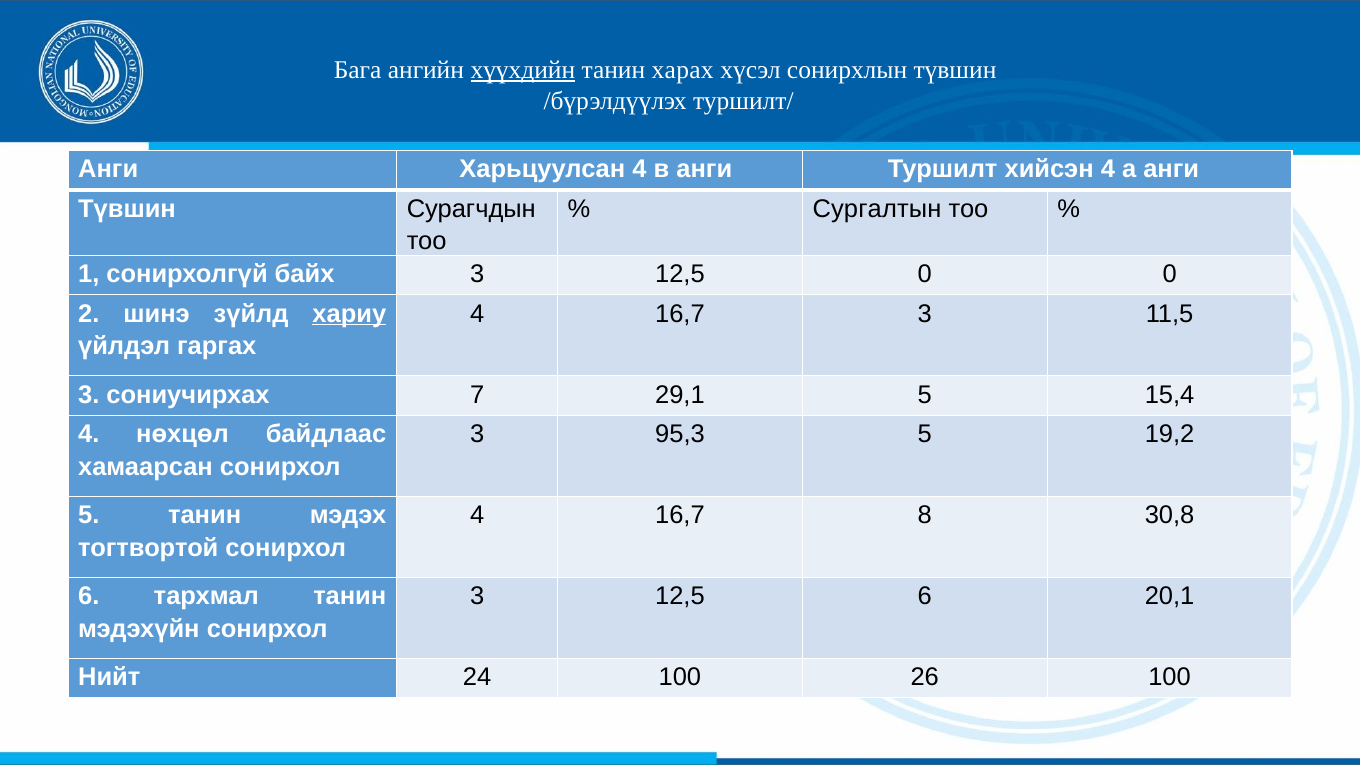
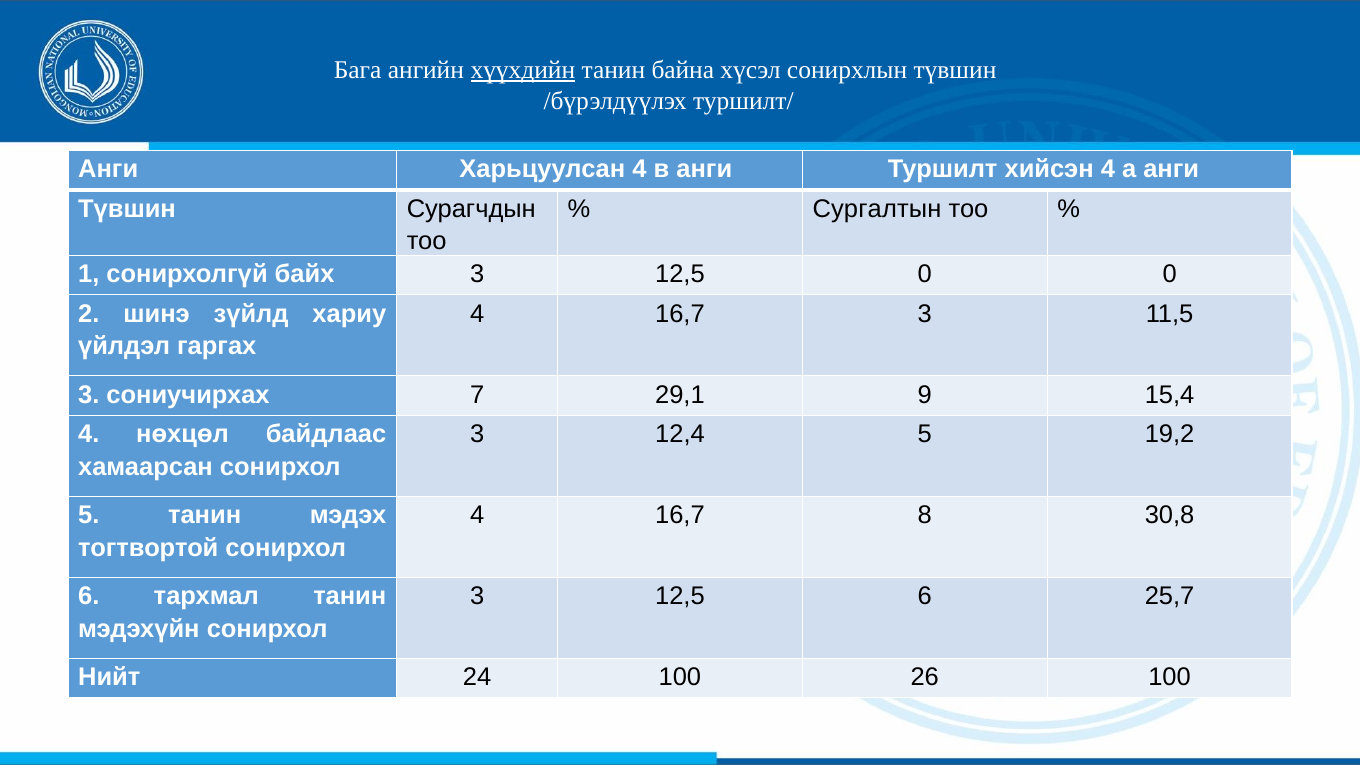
харах: харах -> байна (683, 70)
хариу underline: present -> none (349, 314)
29,1 5: 5 -> 9 (925, 395)
95,3: 95,3 -> 12,4 (680, 434)
20,1: 20,1 -> 25,7 (1170, 596)
